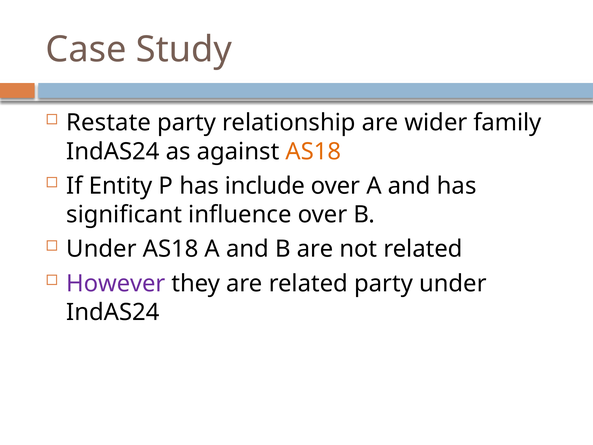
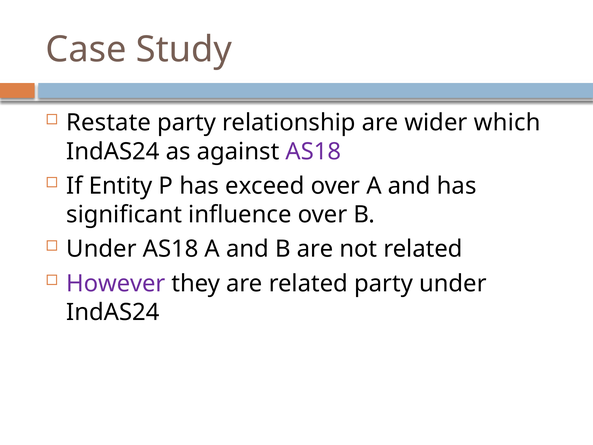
family: family -> which (507, 123)
AS18 colour: orange -> purple (313, 151)
include: include -> exceed (265, 186)
